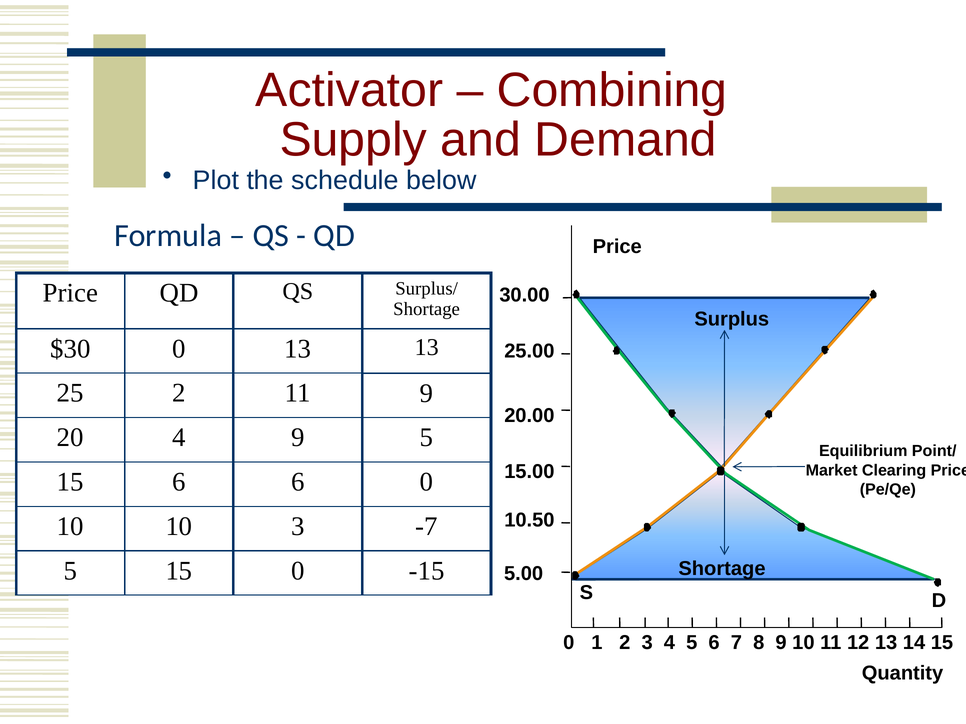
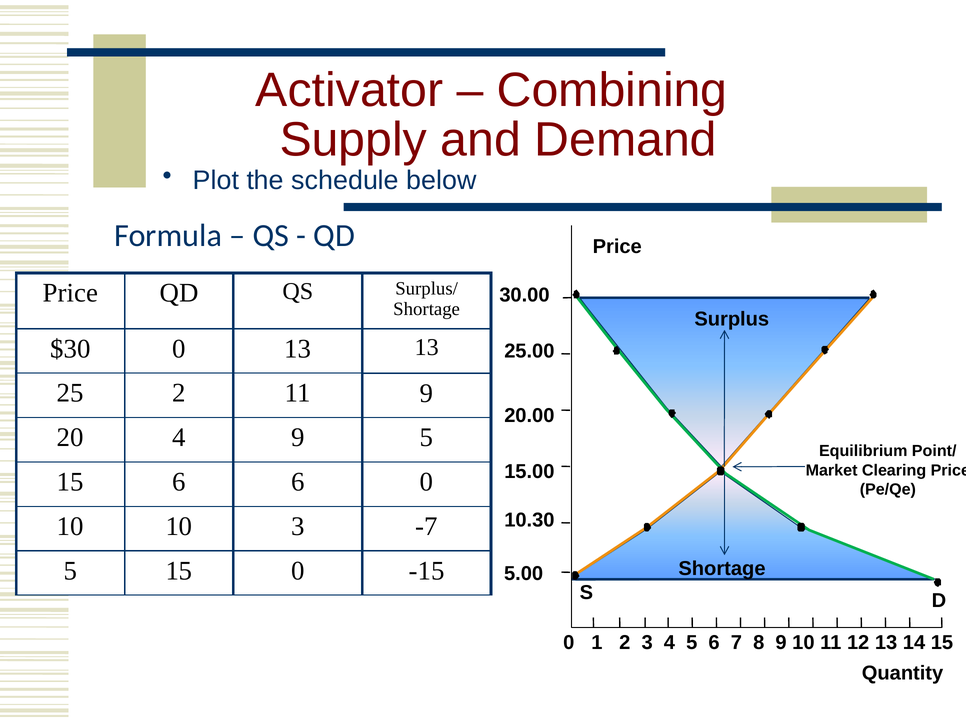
10.50: 10.50 -> 10.30 (529, 521)
